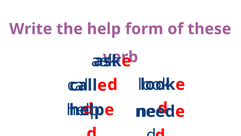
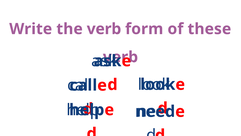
the help: help -> verb (104, 29)
